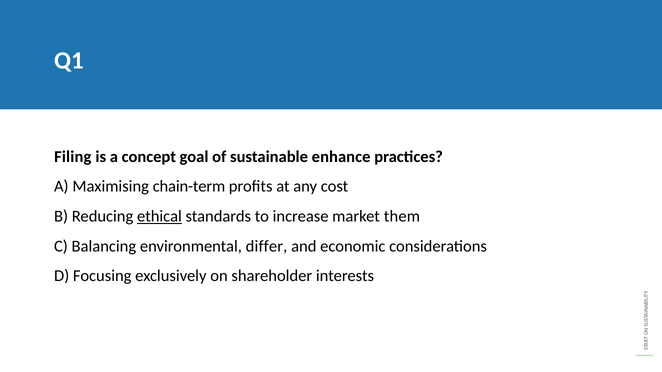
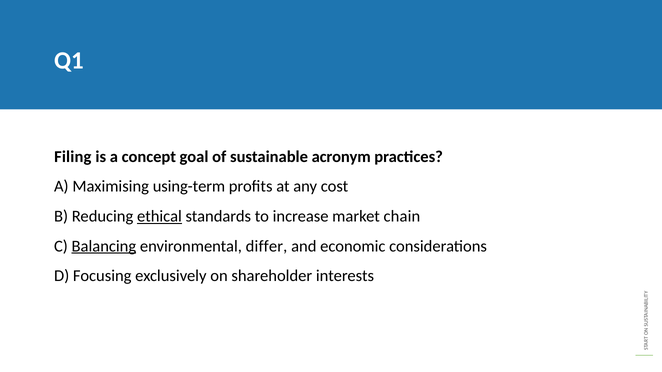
enhance: enhance -> acronym (341, 157)
chain-term: chain-term -> using-term (189, 187)
them: them -> chain (402, 217)
Balancing underline: none -> present (104, 246)
